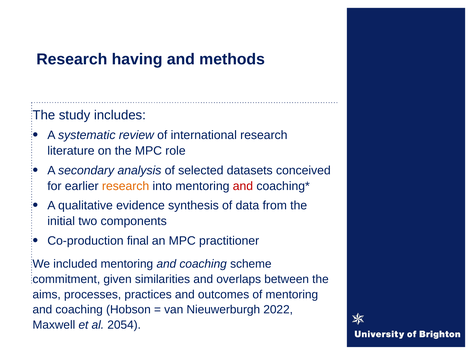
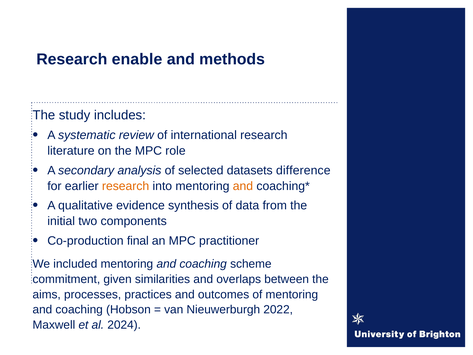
having: having -> enable (137, 59)
conceived: conceived -> difference (303, 170)
and colour: red -> orange (243, 186)
2054: 2054 -> 2024 (124, 325)
